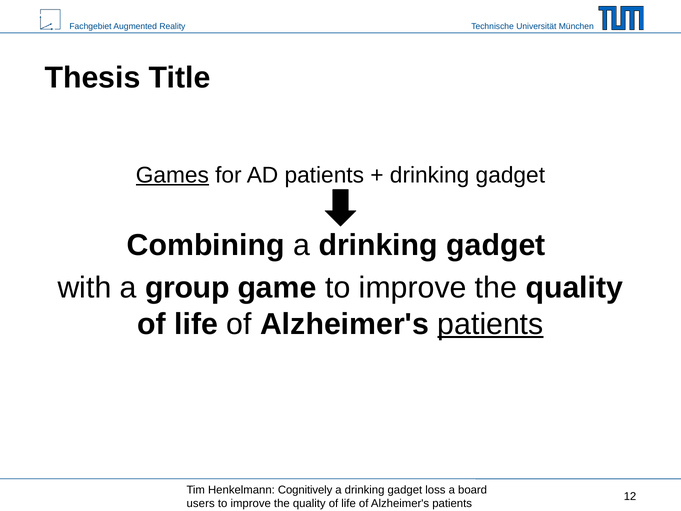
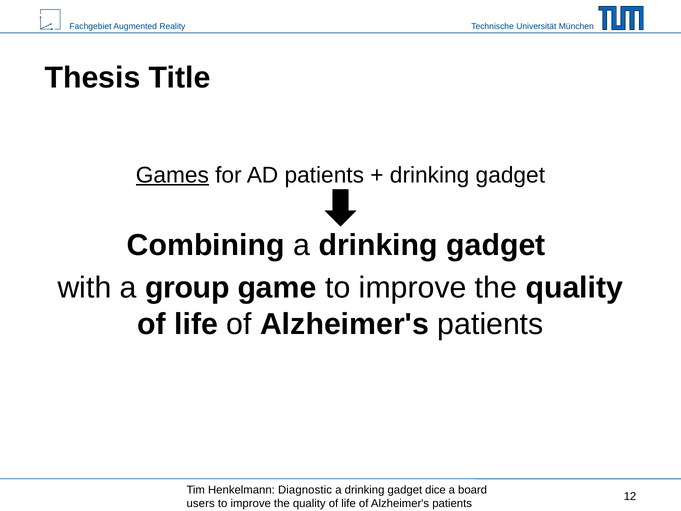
patients underline: present -> none (490, 324)
Cognitively: Cognitively -> Diagnostic (305, 490)
loss: loss -> dice (435, 490)
